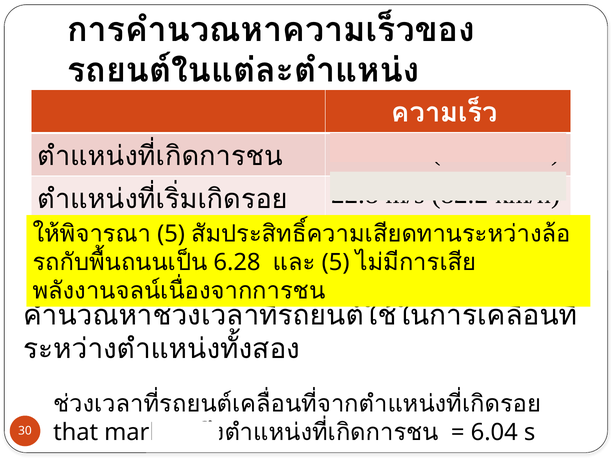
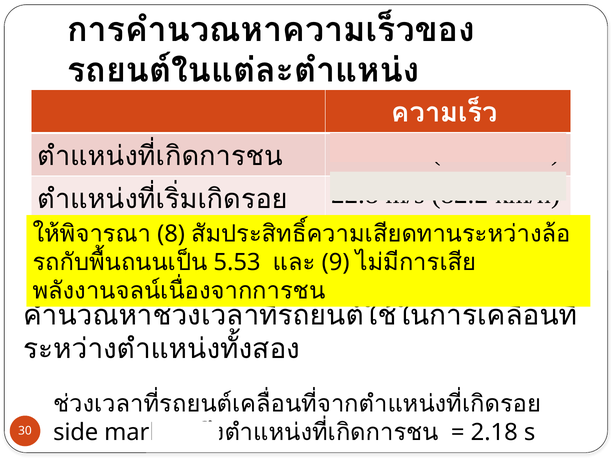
5: 5 -> 8 (171, 234)
6.28: 6.28 -> 5.53 (237, 263)
5: 5 -> 9 (336, 263)
that: that -> side (76, 432)
6.04: 6.04 -> 2.18 (494, 432)
